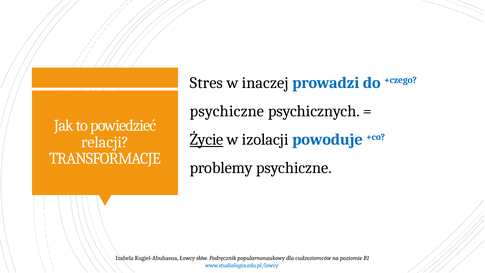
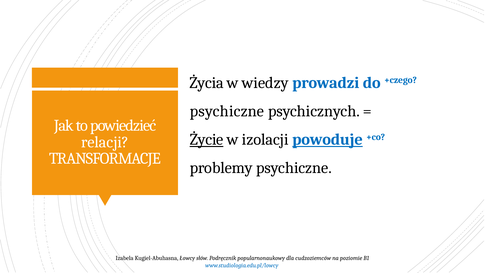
Stres: Stres -> Życia (207, 83)
inaczej: inaczej -> wiedzy (265, 83)
powoduje underline: none -> present (327, 139)
